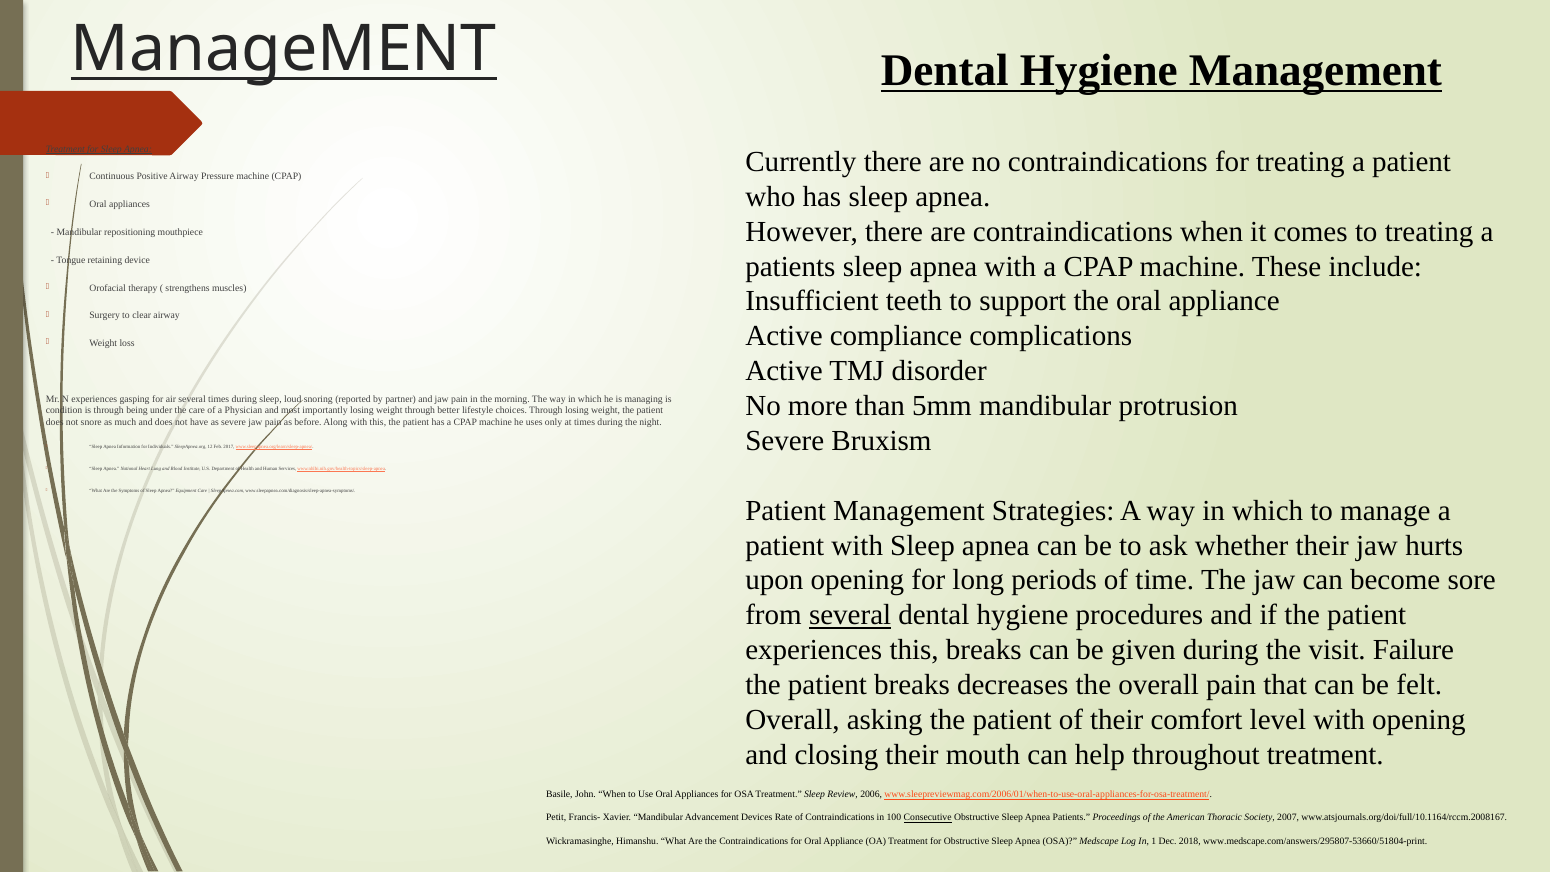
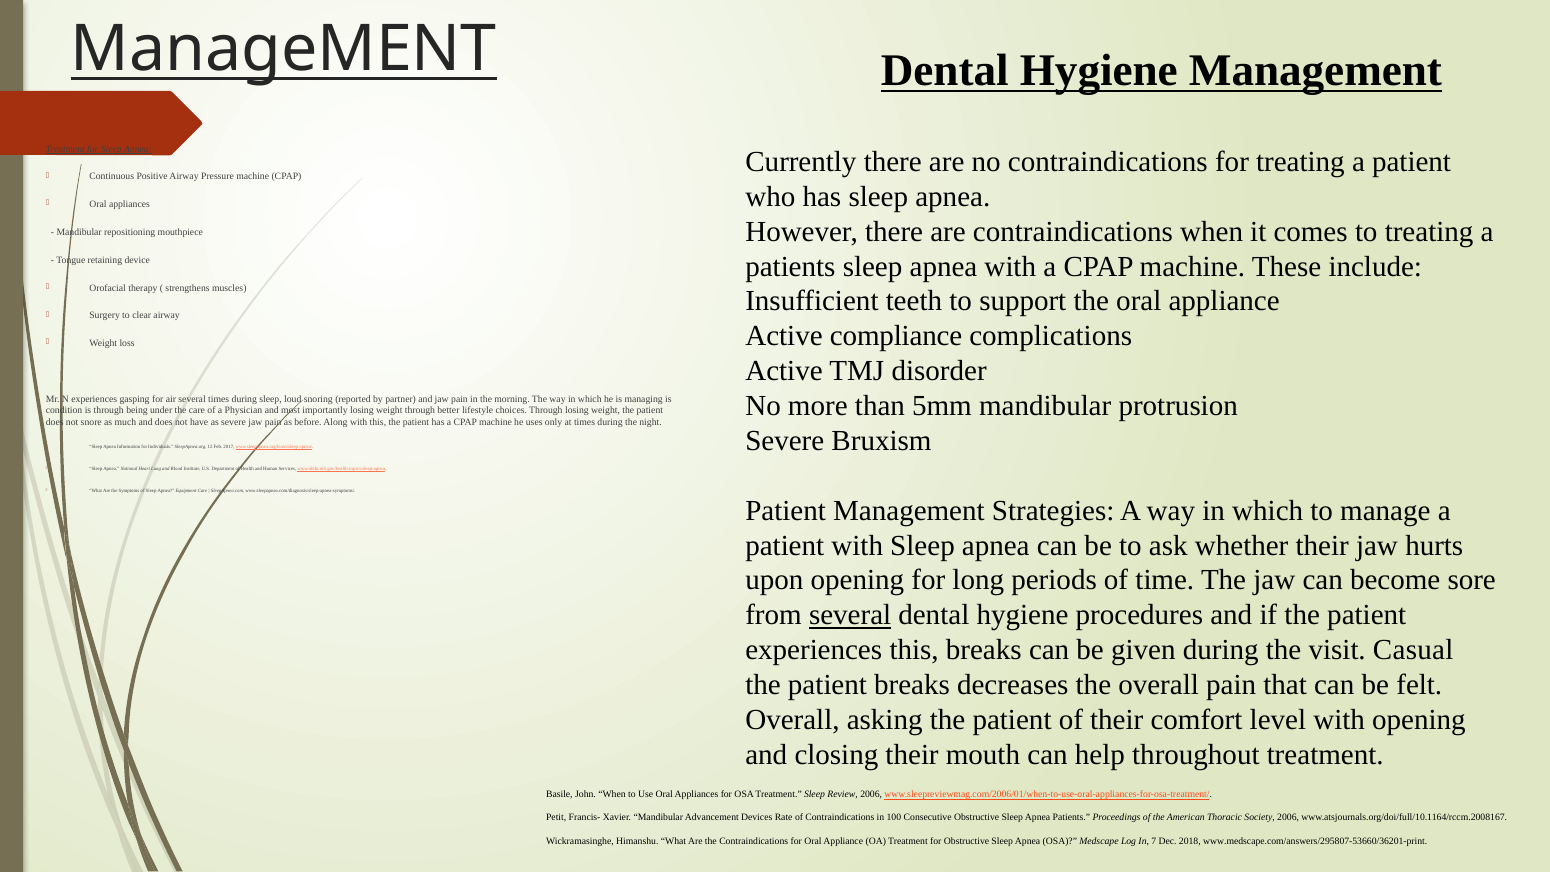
Failure: Failure -> Casual (1413, 650)
Consecutive underline: present -> none (928, 818)
Society 2007: 2007 -> 2006 (1288, 818)
1: 1 -> 7 (1154, 841)
www.medscape.com/answers/295807-53660/51804-print: www.medscape.com/answers/295807-53660/51804-print -> www.medscape.com/answers/295807-53660/36201-print (1315, 841)
